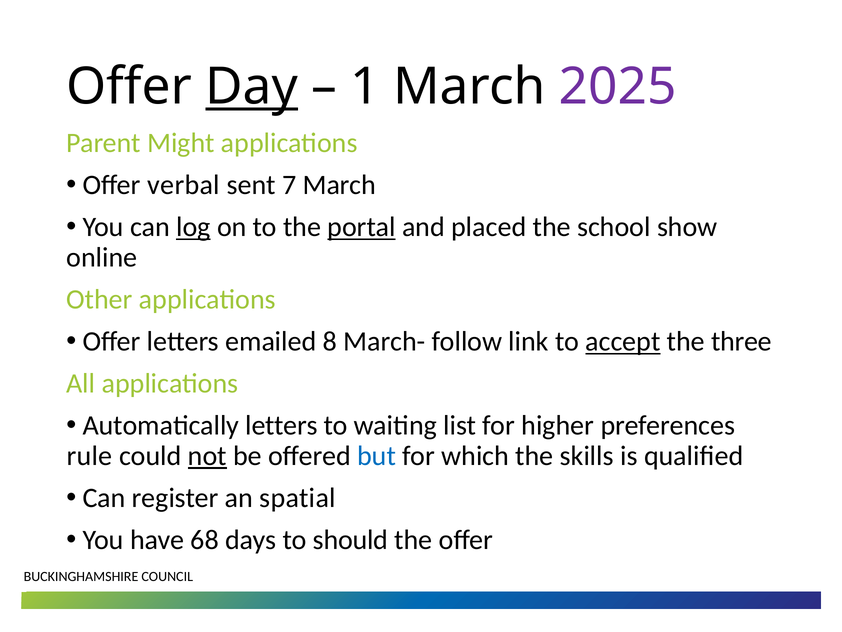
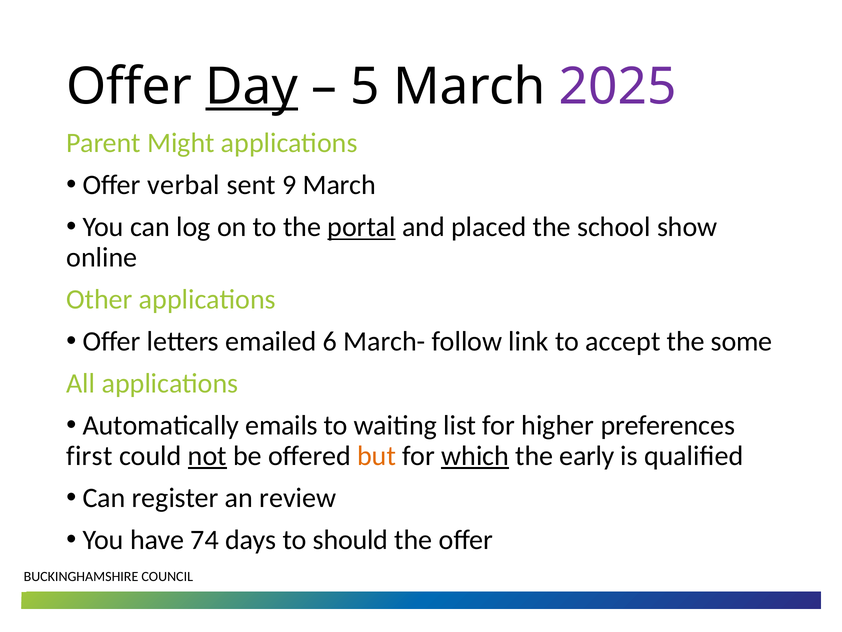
1: 1 -> 5 (365, 87)
7: 7 -> 9 (289, 185)
log underline: present -> none (193, 227)
8: 8 -> 6 (330, 341)
accept underline: present -> none (623, 341)
three: three -> some (742, 341)
Automatically letters: letters -> emails (282, 425)
rule: rule -> first (90, 456)
but colour: blue -> orange (377, 456)
which underline: none -> present (475, 456)
skills: skills -> early (587, 456)
spatial: spatial -> review (298, 498)
68: 68 -> 74 (205, 540)
